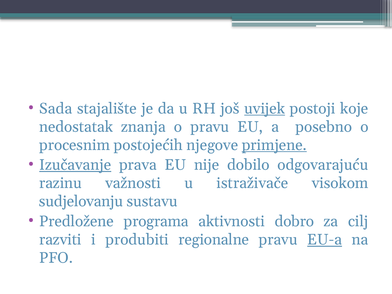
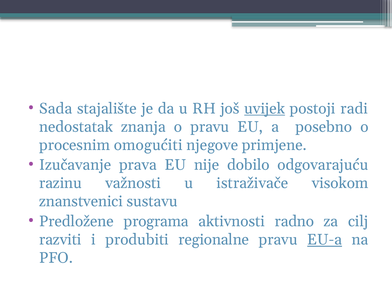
koje: koje -> radi (354, 109)
postojećih: postojećih -> omogućiti (148, 145)
primjene underline: present -> none (274, 145)
Izučavanje underline: present -> none (75, 165)
sudjelovanju: sudjelovanju -> znanstvenici (81, 201)
dobro: dobro -> radno (294, 221)
